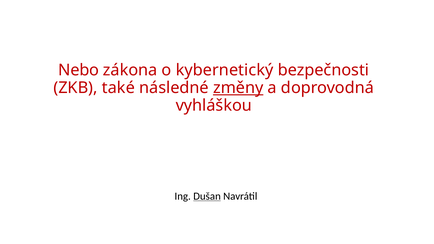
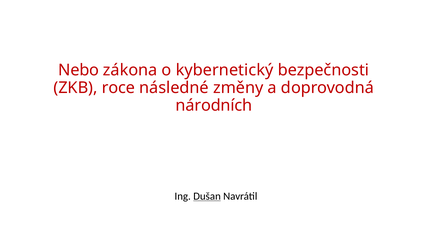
také: také -> roce (118, 88)
změny underline: present -> none (238, 88)
vyhláškou: vyhláškou -> národních (214, 105)
